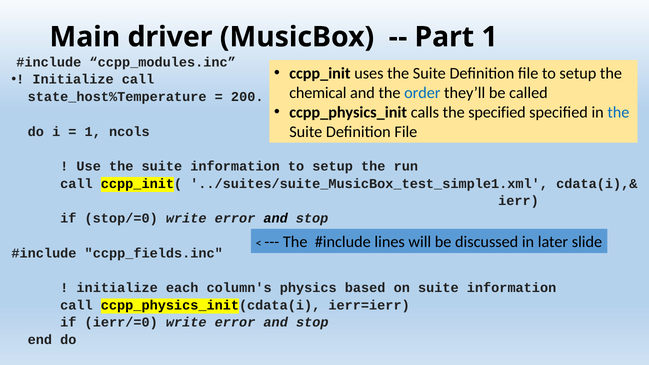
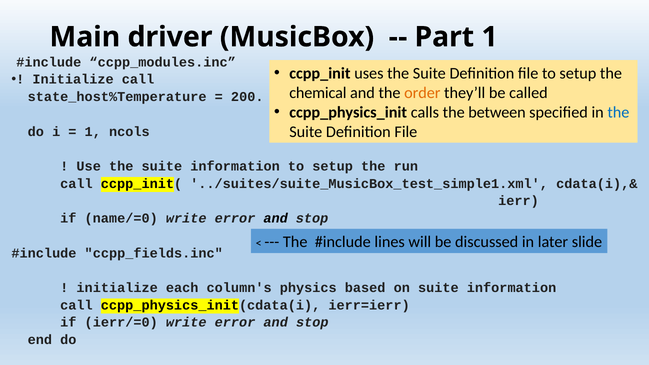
order colour: blue -> orange (422, 93)
the specified: specified -> between (497, 112)
stop/=0: stop/=0 -> name/=0 (121, 218)
